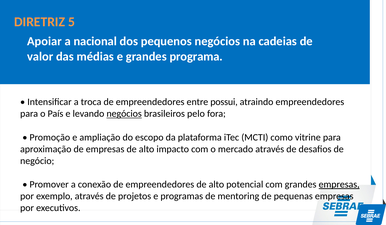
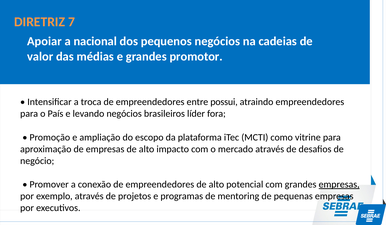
5: 5 -> 7 (72, 22)
programa: programa -> promotor (196, 56)
negócios underline: present -> none (124, 114)
pelo: pelo -> líder (196, 114)
